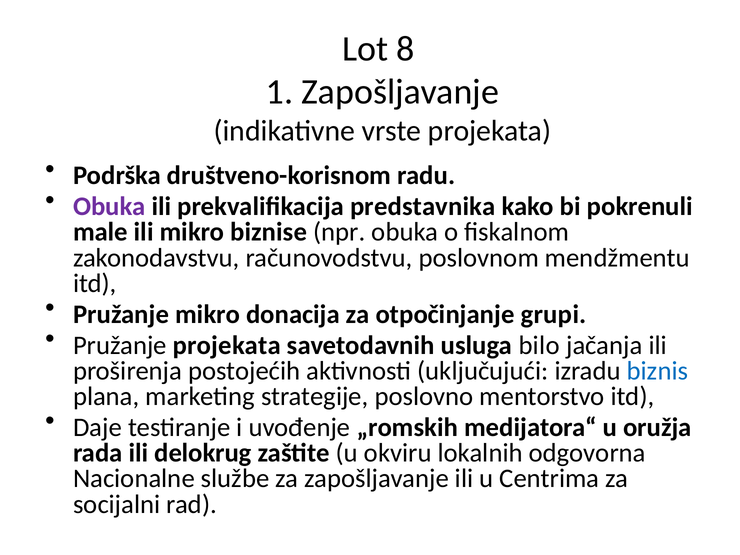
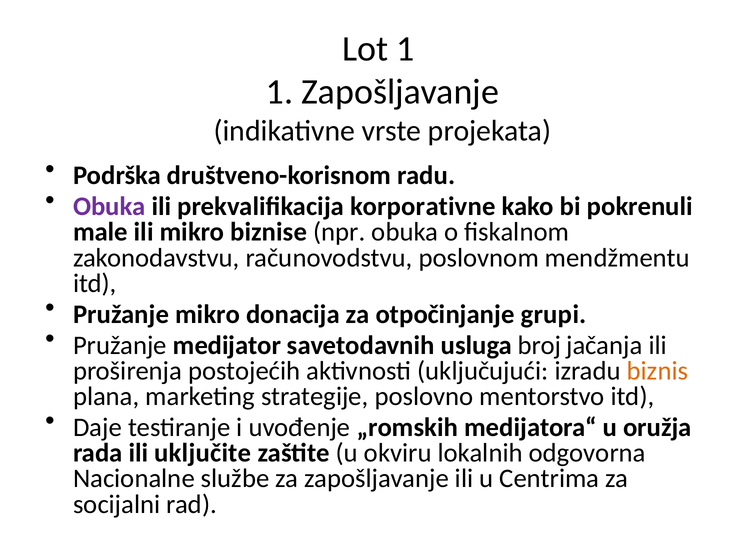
Lot 8: 8 -> 1 (405, 49)
predstavnika: predstavnika -> korporativne (423, 207)
Pružanje projekata: projekata -> medijator (227, 345)
bilo: bilo -> broj (539, 345)
biznis colour: blue -> orange (657, 371)
delokrug: delokrug -> uključite (203, 453)
